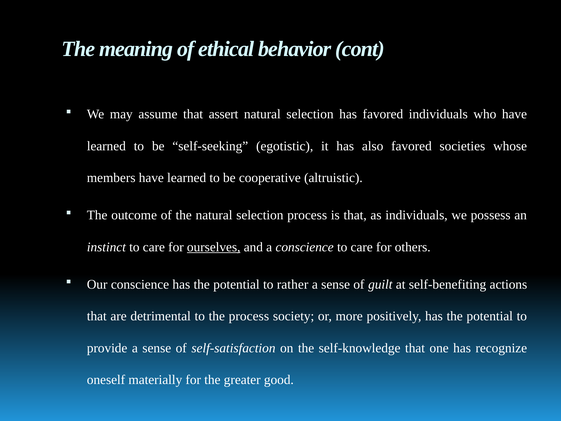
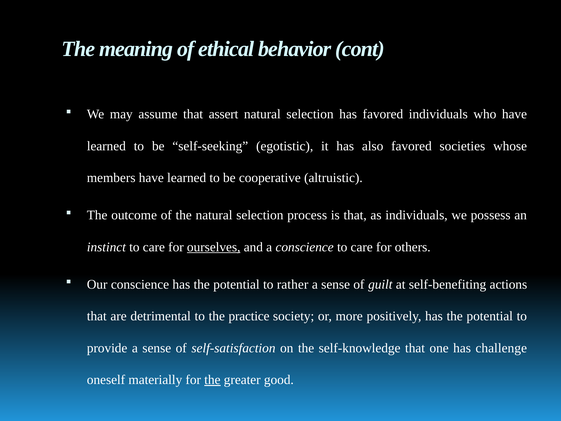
the process: process -> practice (249, 316)
recognize: recognize -> challenge (501, 348)
the underline: none -> present (212, 380)
